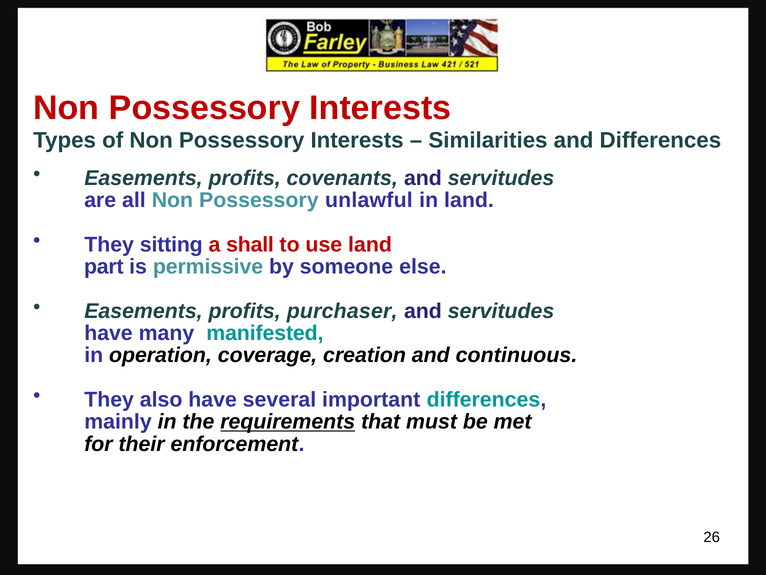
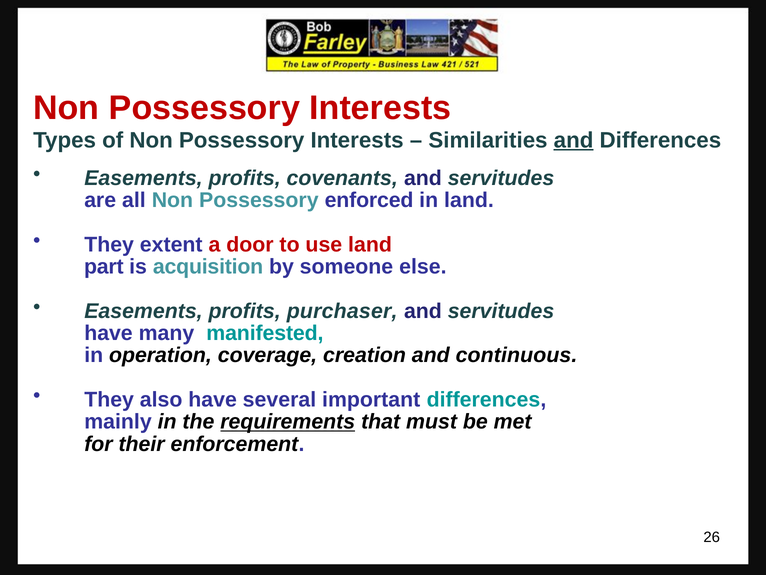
and underline: none -> present (574, 140)
unlawful: unlawful -> enforced (369, 200)
sitting: sitting -> extent (171, 244)
shall: shall -> door (250, 244)
permissive: permissive -> acquisition (208, 267)
